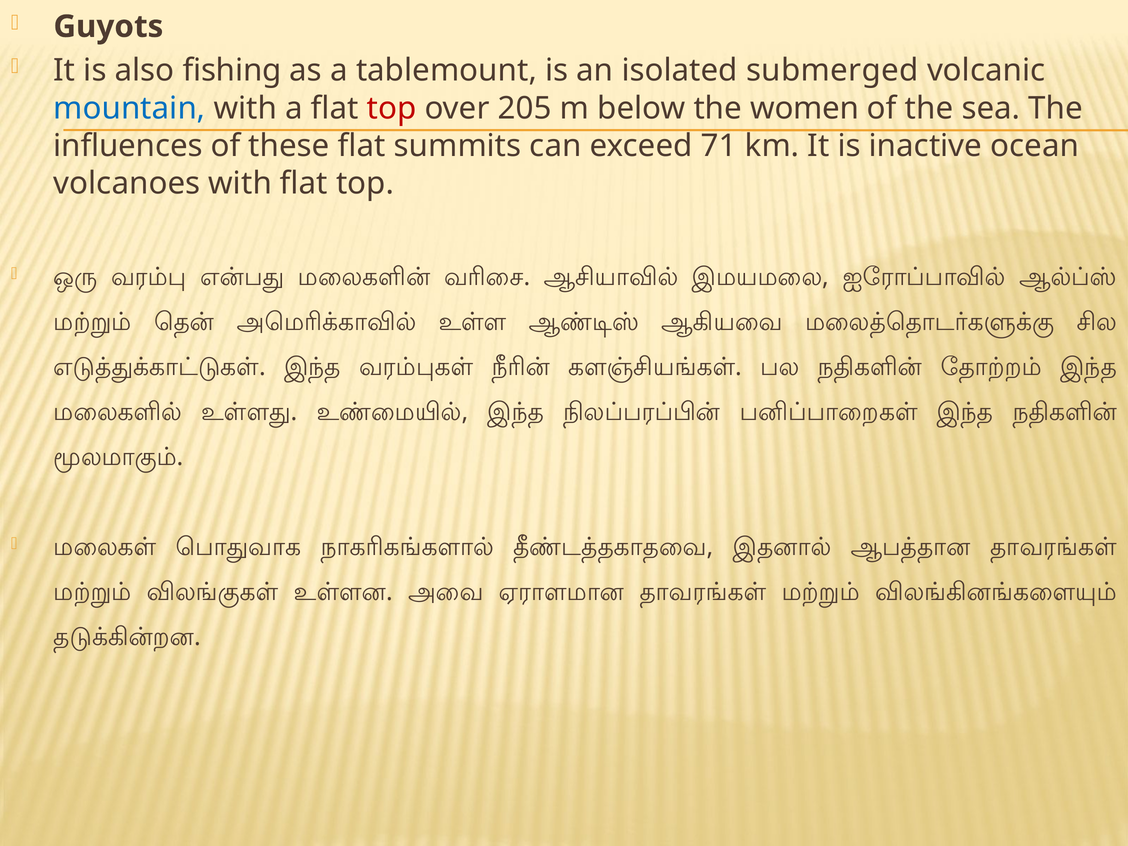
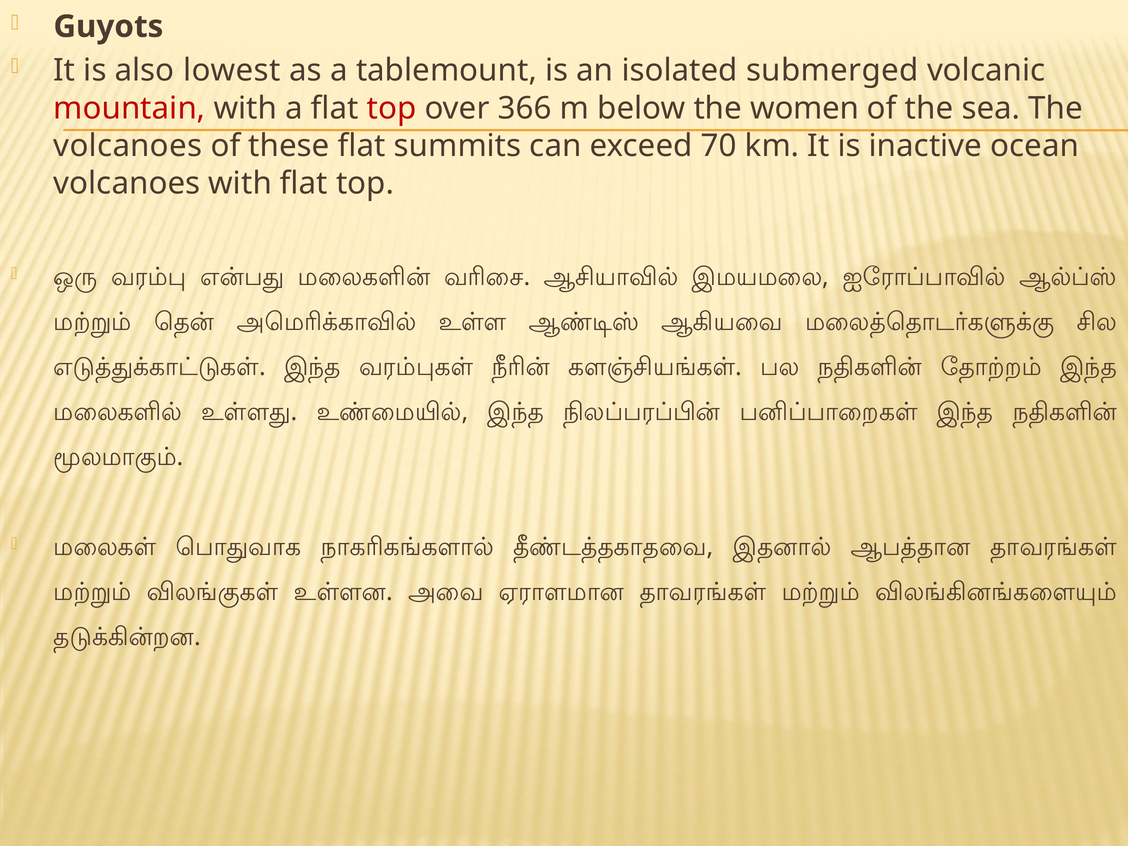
fishing: fishing -> lowest (232, 71)
mountain colour: blue -> red (129, 108)
205: 205 -> 366 (525, 108)
influences: influences -> volcanoes (128, 146)
71: 71 -> 70 (719, 146)
